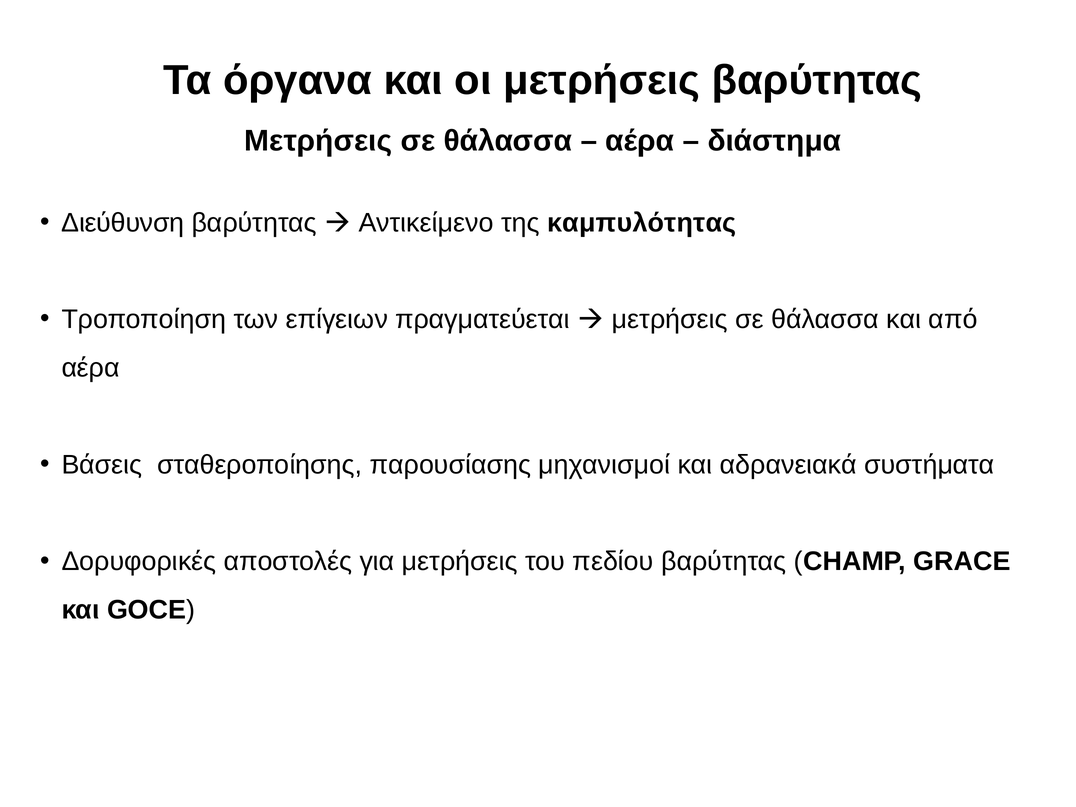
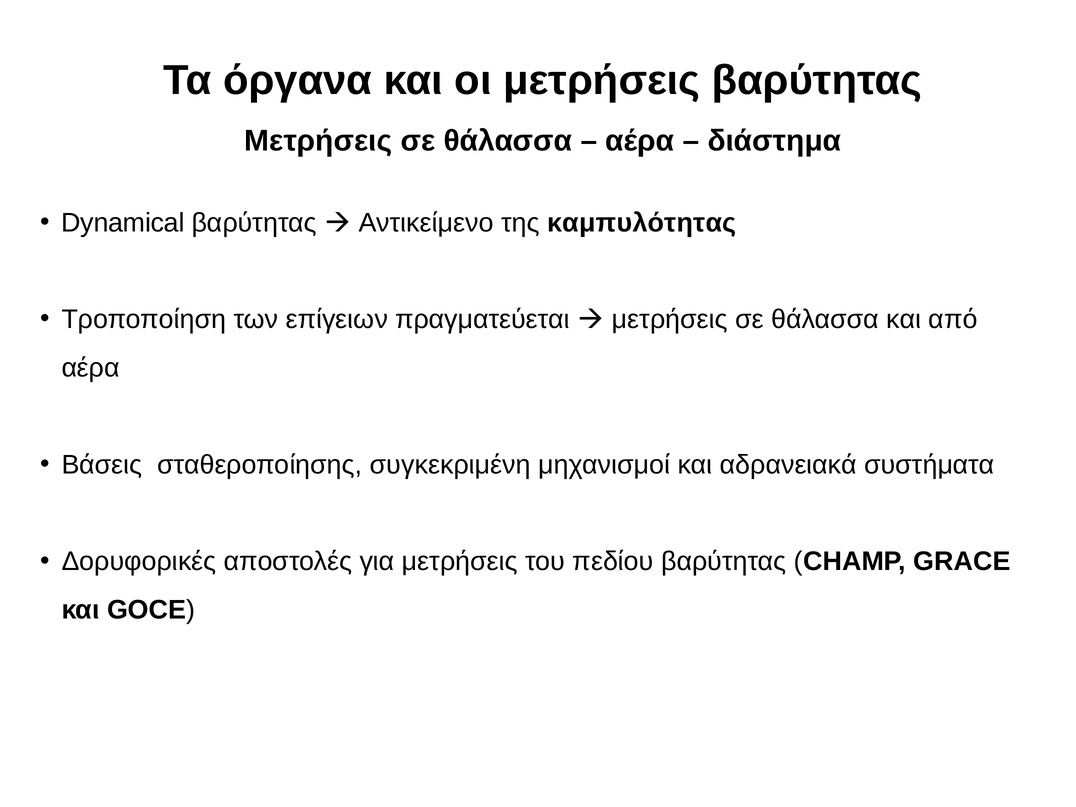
Διεύθυνση: Διεύθυνση -> Dynamical (123, 223)
παρουσίασης: παρουσίασης -> συγκεκριμένη (450, 465)
